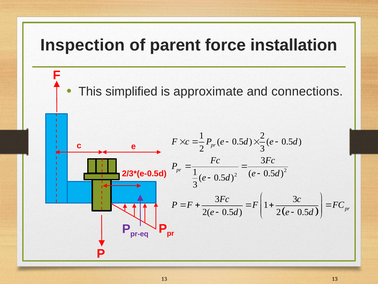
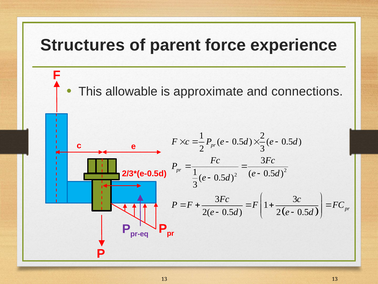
Inspection: Inspection -> Structures (83, 45)
installation: installation -> experience (294, 45)
simplified: simplified -> allowable (131, 92)
